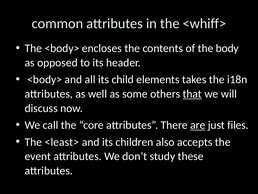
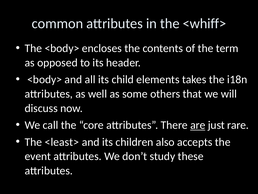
body: body -> term (227, 48)
that underline: present -> none (192, 94)
files: files -> rare (238, 125)
